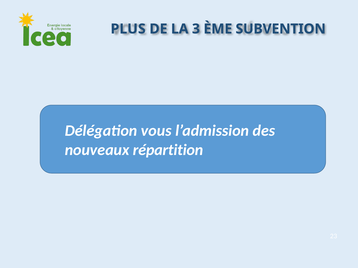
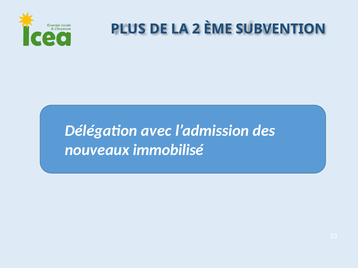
3: 3 -> 2 (196, 29)
vous: vous -> avec (156, 131)
répartition: répartition -> immobilisé (168, 150)
